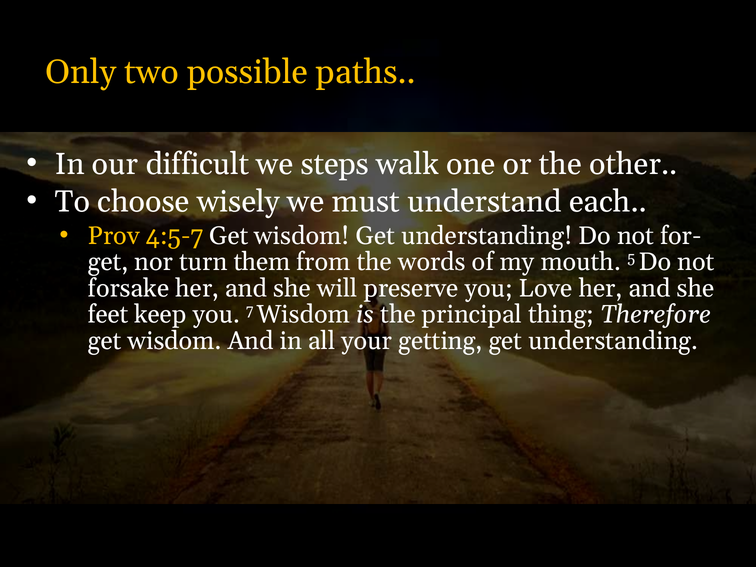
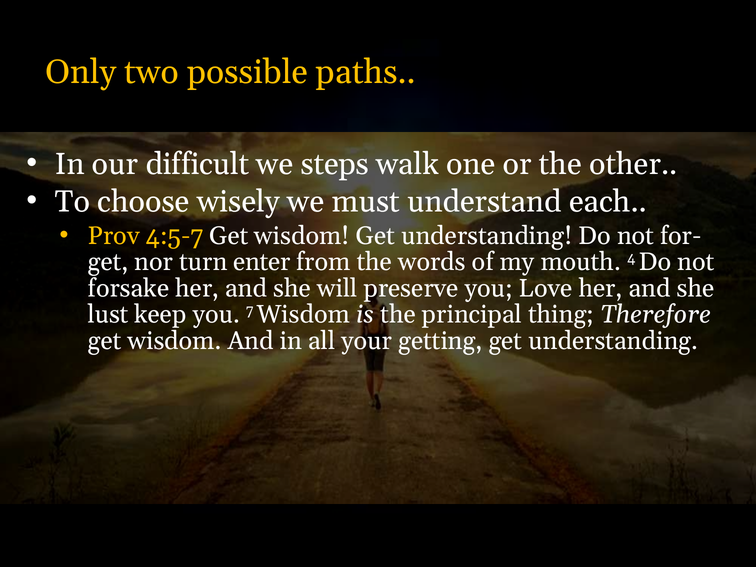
them: them -> enter (262, 262)
5: 5 -> 4 (631, 258)
feet: feet -> lust (108, 314)
